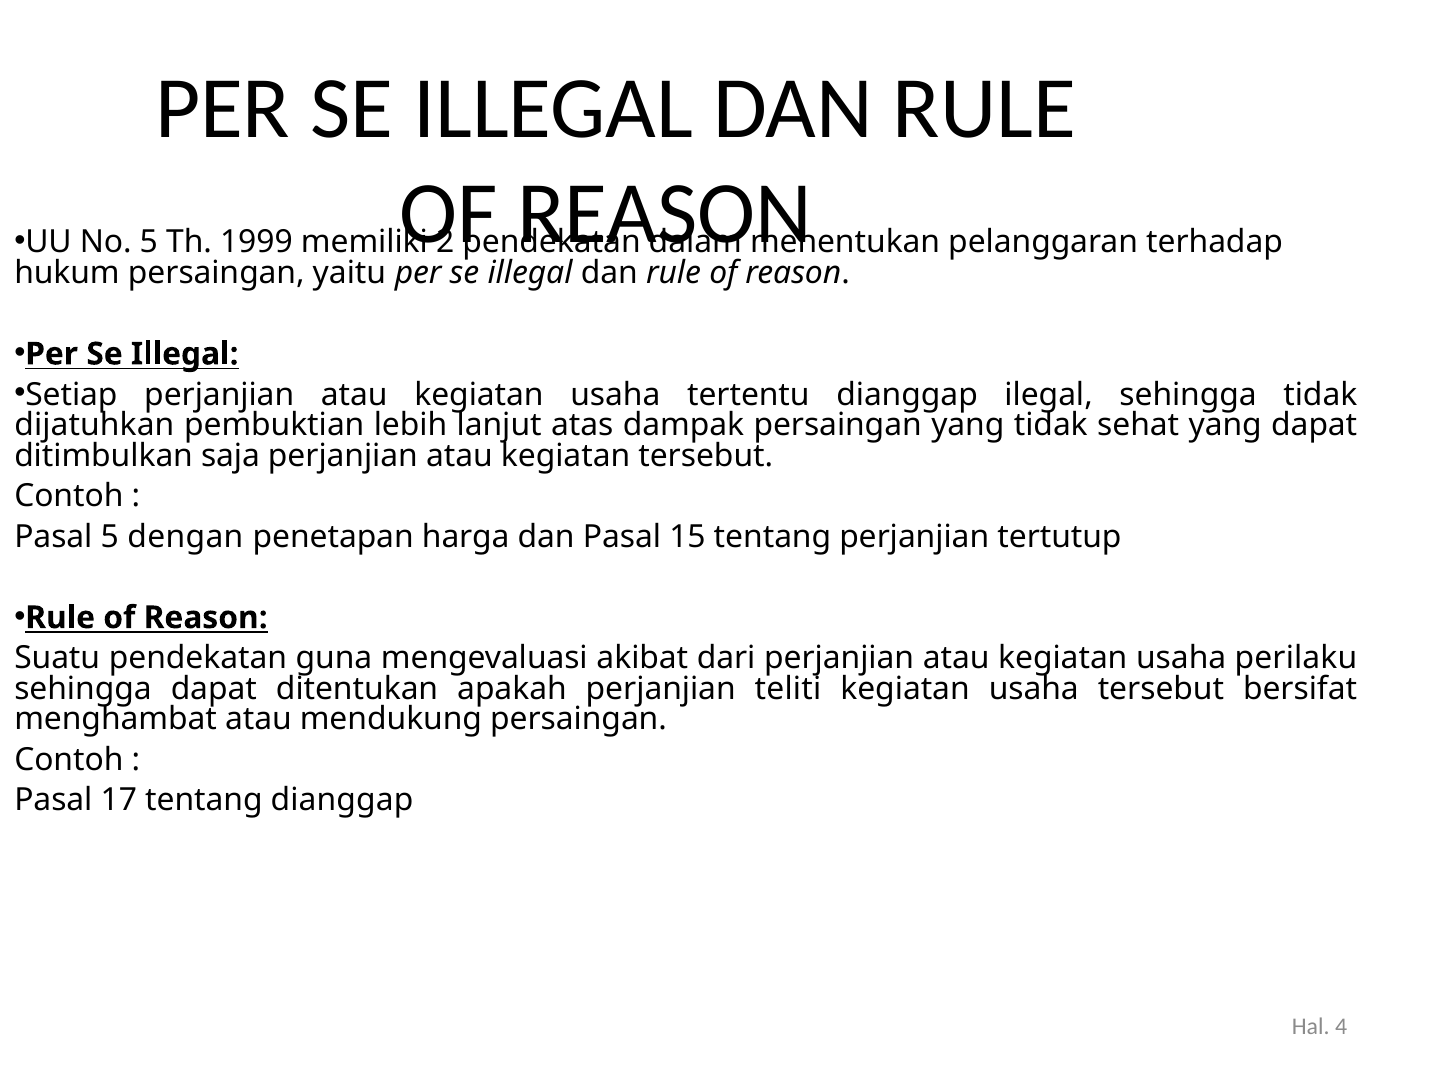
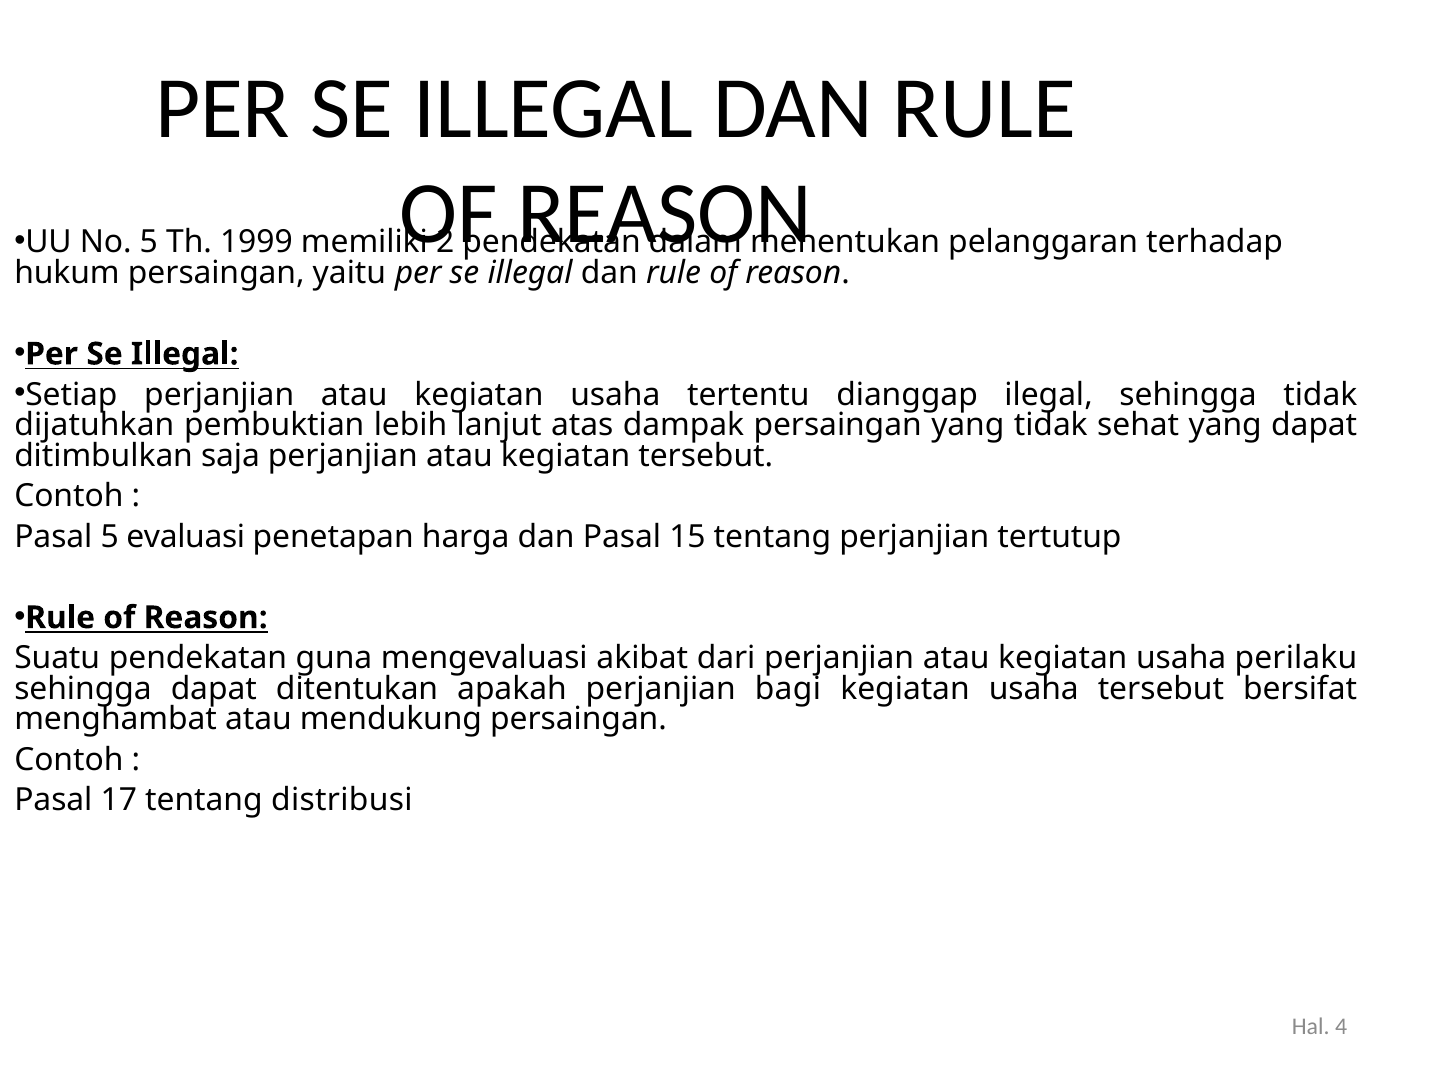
dengan: dengan -> evaluasi (186, 537)
teliti: teliti -> bagi (788, 689)
tentang dianggap: dianggap -> distribusi (342, 800)
